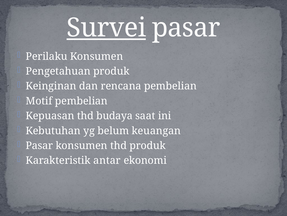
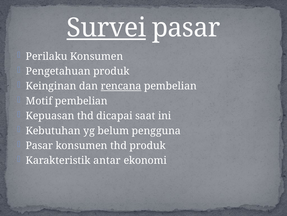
rencana underline: none -> present (121, 86)
budaya: budaya -> dicapai (114, 116)
keuangan: keuangan -> pengguna (156, 130)
